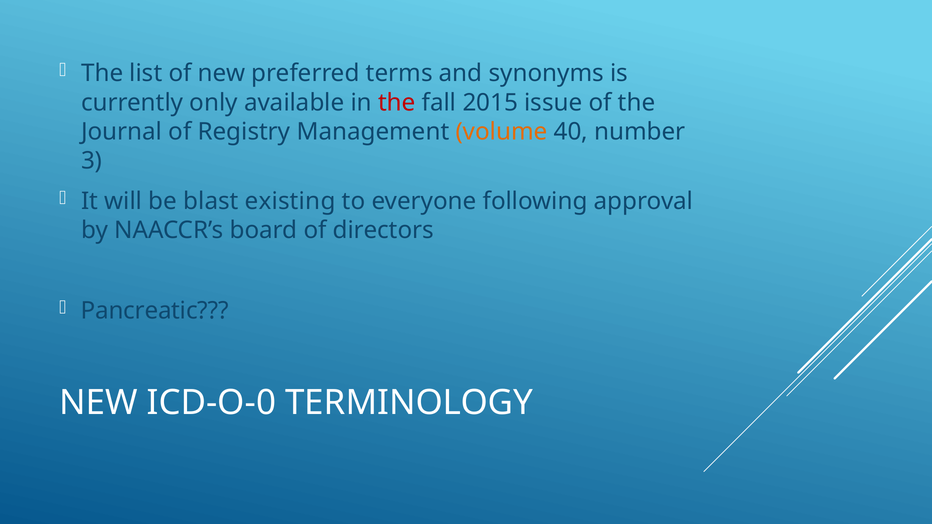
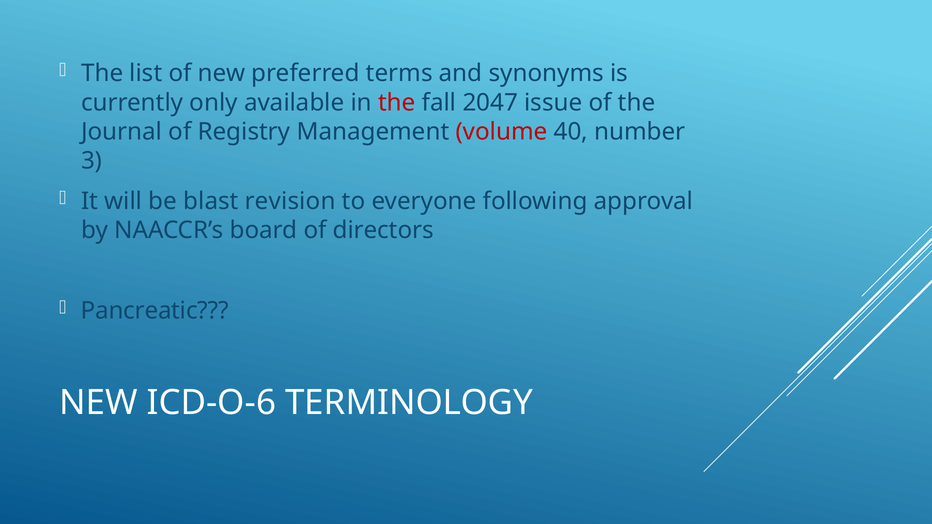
2015: 2015 -> 2047 (490, 103)
volume colour: orange -> red (502, 132)
existing: existing -> revision (290, 201)
ICD-O-0: ICD-O-0 -> ICD-O-6 (211, 403)
